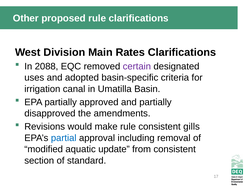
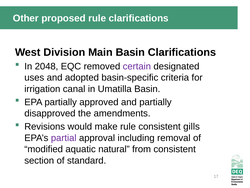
Main Rates: Rates -> Basin (130, 52)
2088: 2088 -> 2048 (47, 66)
partial colour: blue -> purple (64, 138)
update: update -> natural (114, 149)
